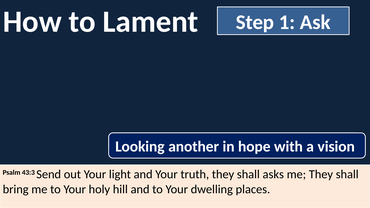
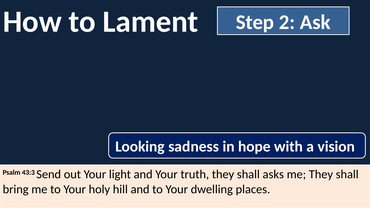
1: 1 -> 2 (287, 22)
another: another -> sadness (194, 147)
